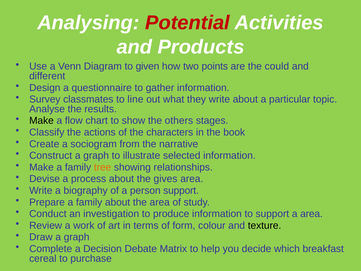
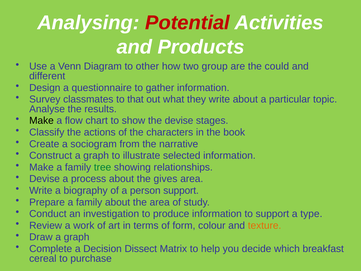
given: given -> other (147, 66)
points: points -> group (215, 66)
line: line -> that (135, 99)
the others: others -> devise (179, 121)
tree colour: orange -> green (103, 167)
a area: area -> type (311, 214)
texture colour: black -> orange (265, 225)
Debate: Debate -> Dissect (141, 249)
